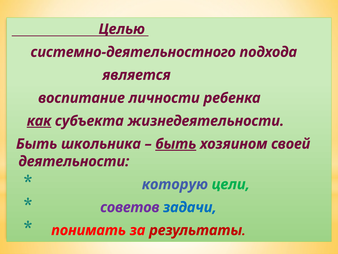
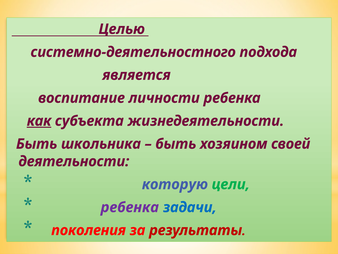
быть underline: present -> none (176, 144)
советов: советов -> ребенка (130, 207)
понимать: понимать -> поколения (89, 230)
